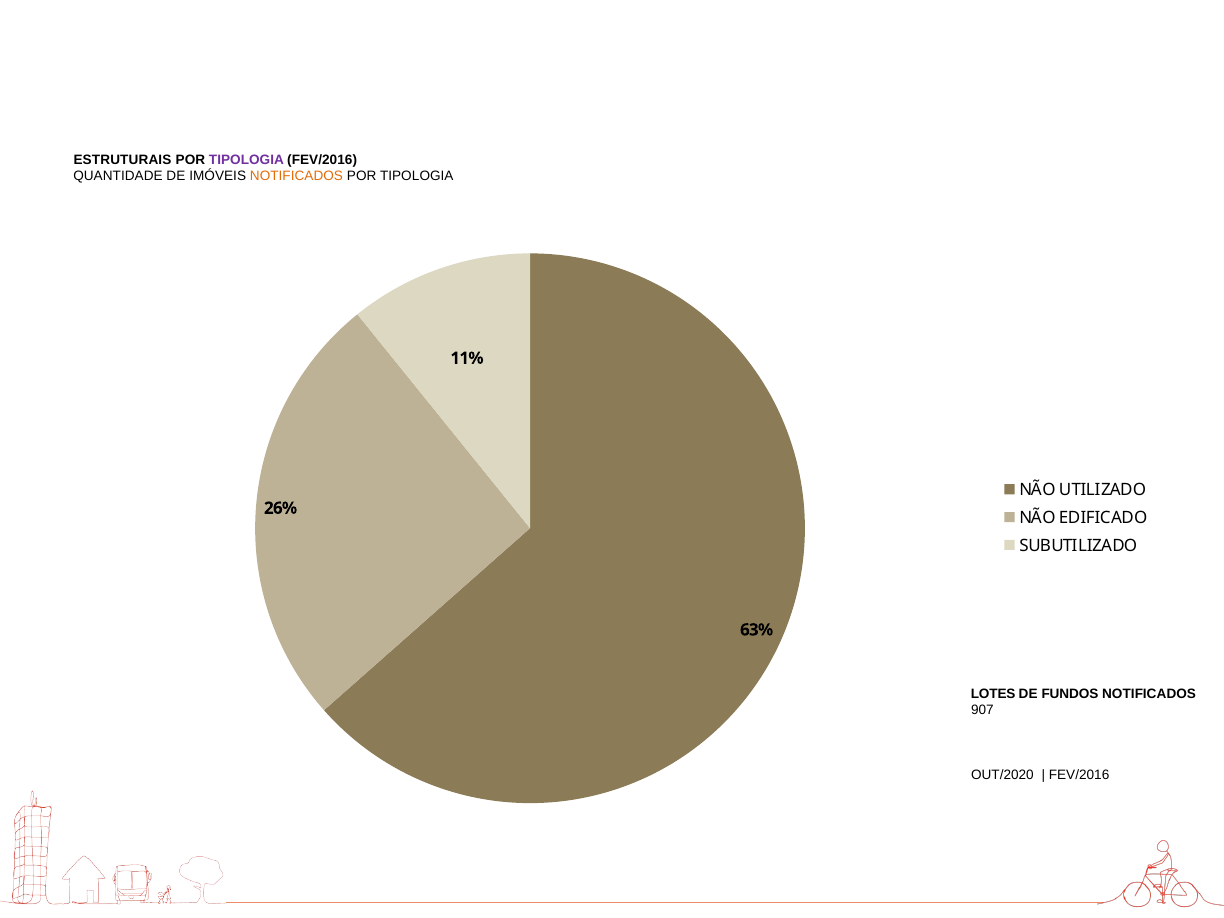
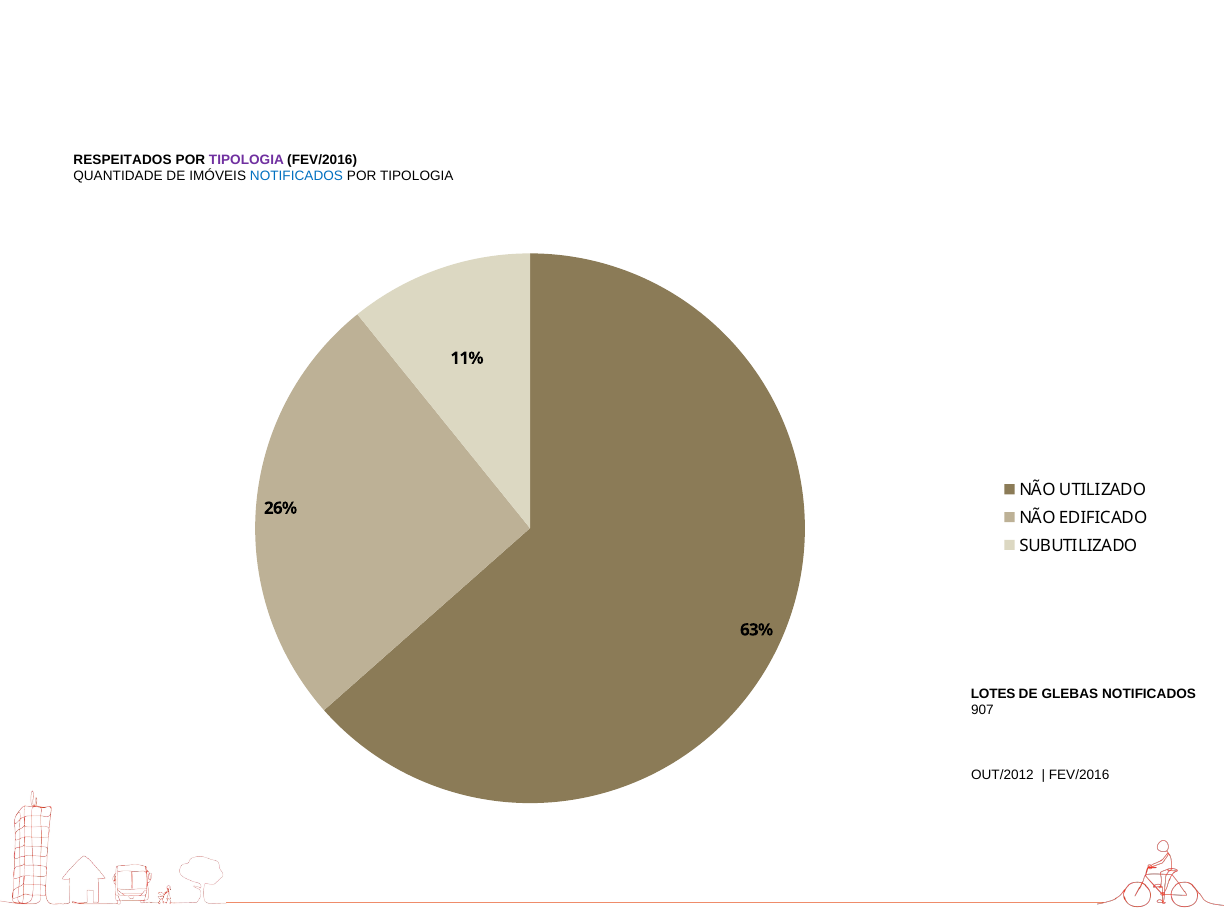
ESTRUTURAIS: ESTRUTURAIS -> RESPEITADOS (123, 160)
NOTIFICADOS colour: orange -> blue (296, 176)
FUNDOS: FUNDOS -> GLEBAS (1070, 694)
OUT/2020: OUT/2020 -> OUT/2012 (1002, 775)
